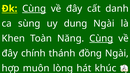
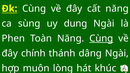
Cùng underline: present -> none (34, 9)
cất danh: danh -> năng (117, 9)
Khen: Khen -> Phen (13, 38)
đồng: đồng -> dâng (90, 53)
